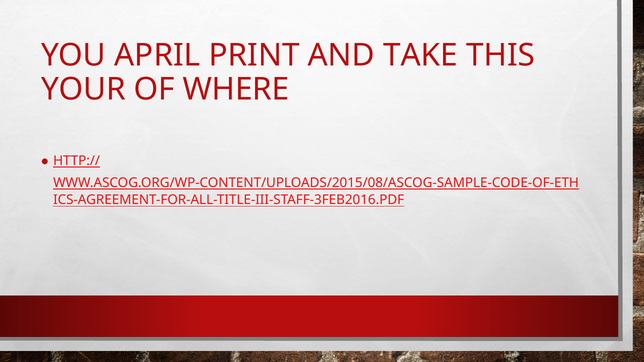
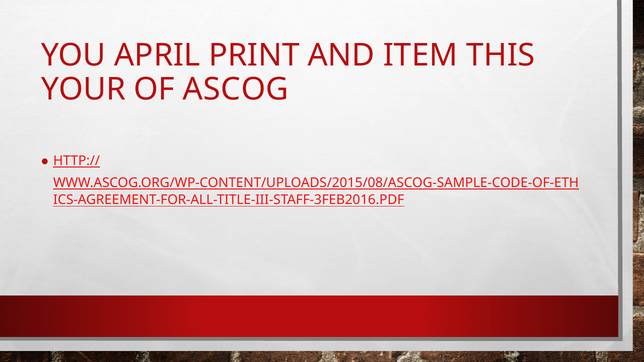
TAKE: TAKE -> ITEM (421, 55)
WHERE: WHERE -> ASCOG (236, 90)
